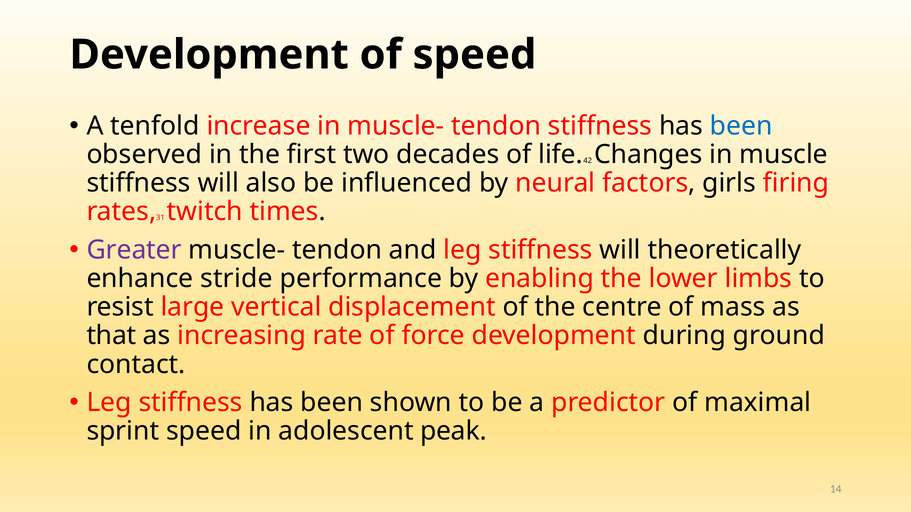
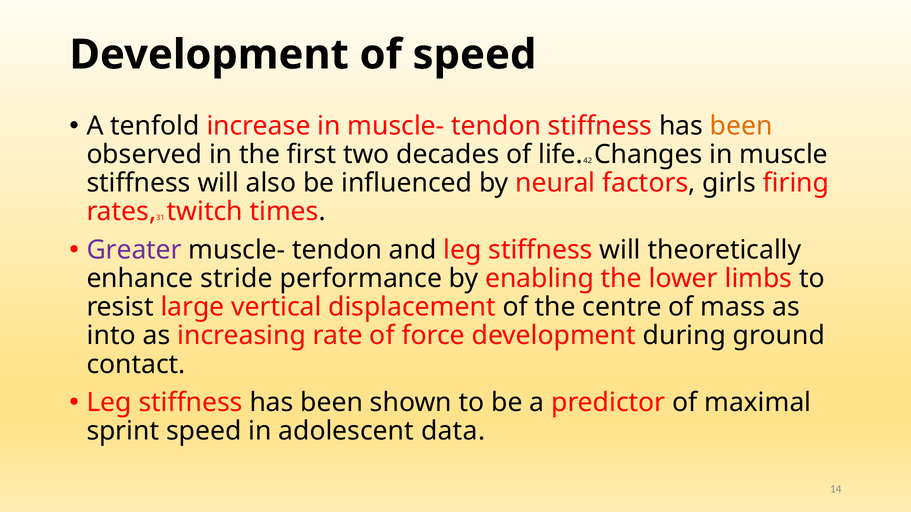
been colour: blue -> orange (741, 126)
that: that -> into (111, 336)
peak: peak -> data (453, 431)
